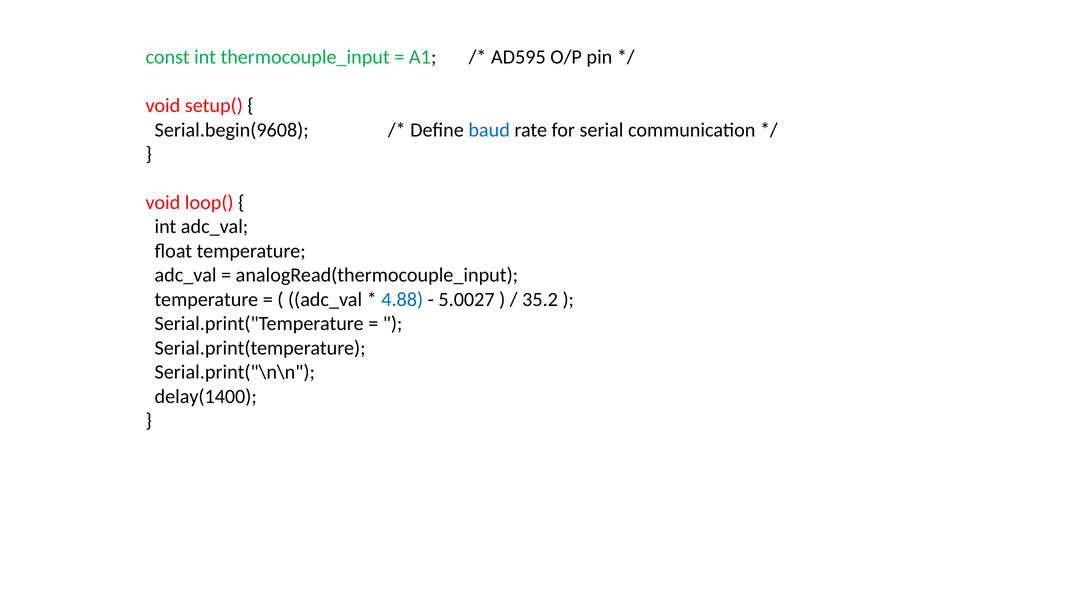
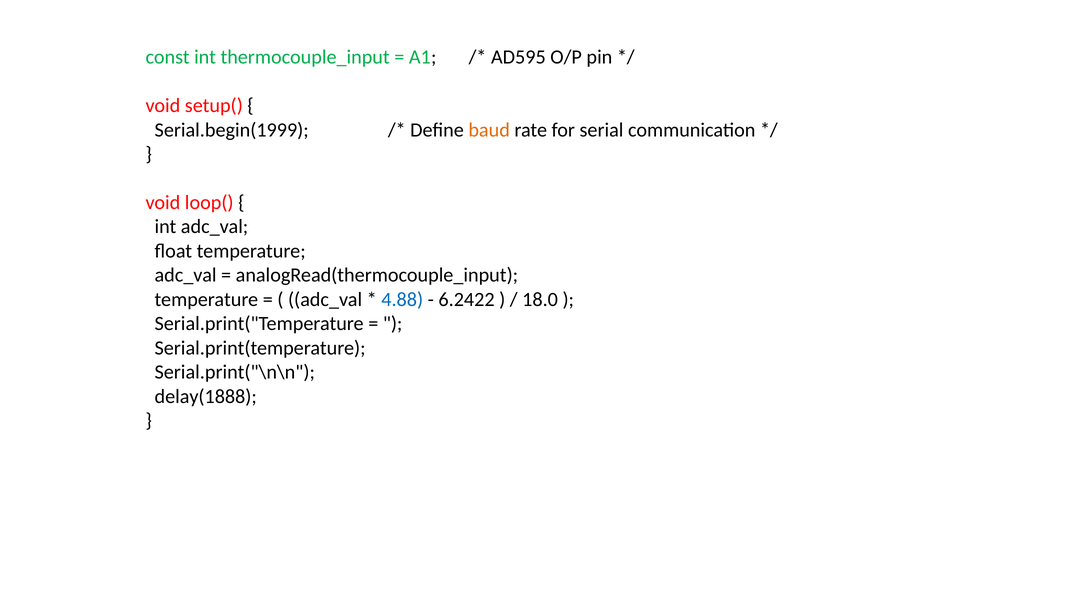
Serial.begin(9608: Serial.begin(9608 -> Serial.begin(1999 (232, 130)
baud colour: blue -> orange (489, 130)
5.0027: 5.0027 -> 6.2422 (467, 299)
35.2: 35.2 -> 18.0 (540, 299)
delay(1400: delay(1400 -> delay(1888 (206, 396)
